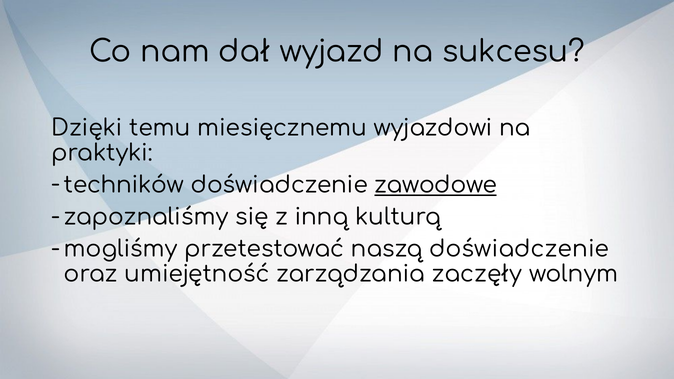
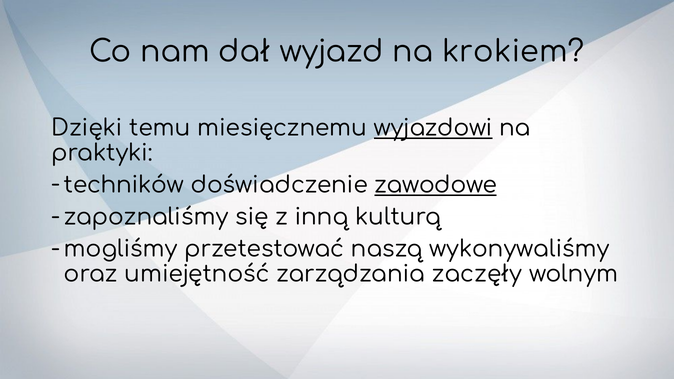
sukcesu: sukcesu -> krokiem (513, 52)
wyjazdowi underline: none -> present (433, 128)
naszą doświadczenie: doświadczenie -> wykonywaliśmy (519, 249)
